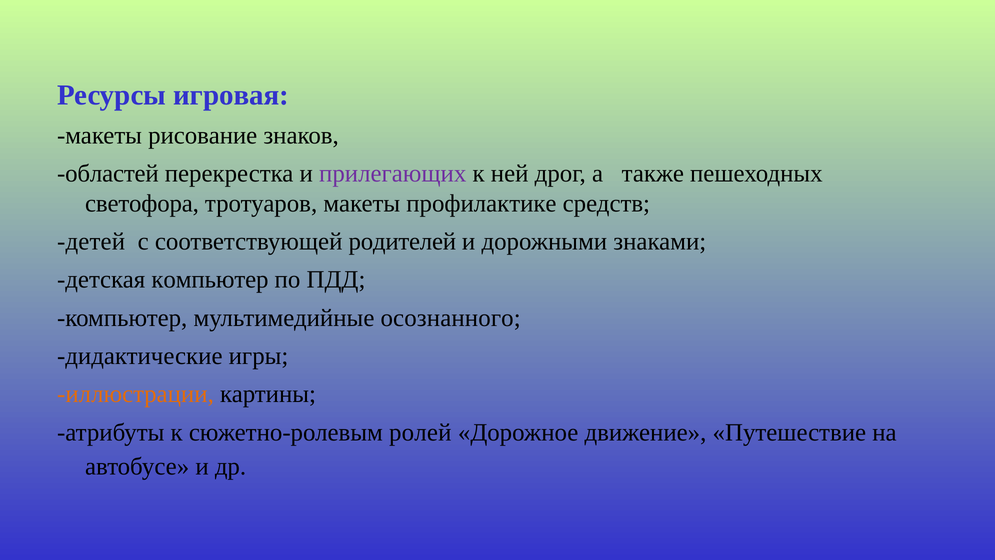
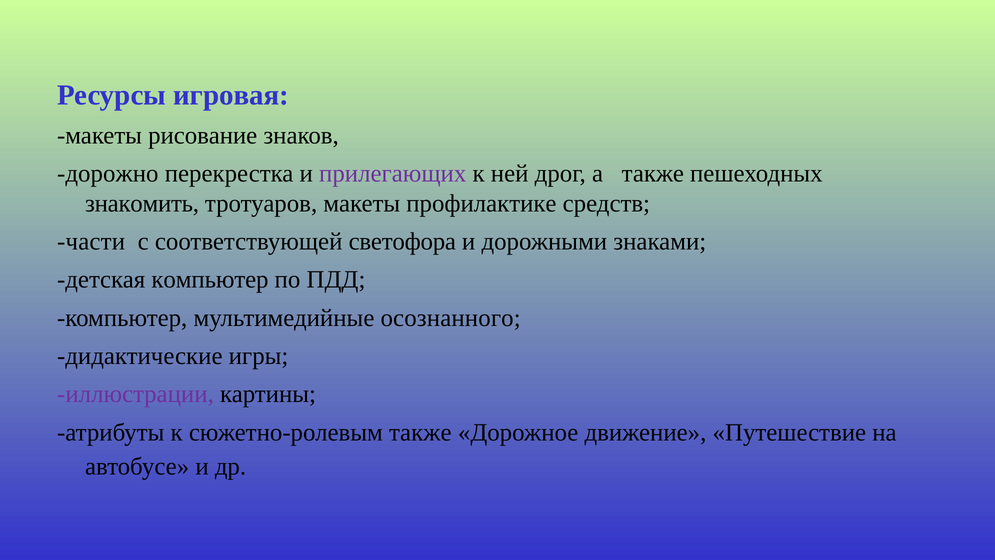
областей: областей -> дорожно (108, 173)
светофора: светофора -> знакомить (142, 203)
детей: детей -> части (91, 241)
родителей: родителей -> светофора (402, 241)
иллюстрации colour: orange -> purple (135, 394)
сюжетно-ролевым ролей: ролей -> также (420, 432)
